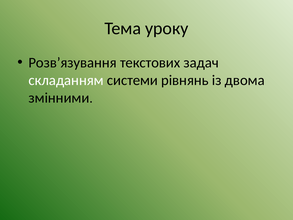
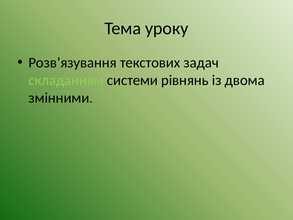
складанням colour: white -> light green (66, 80)
